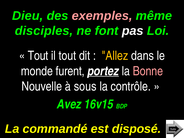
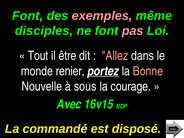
Dieu: Dieu -> Font (28, 16)
pas colour: white -> pink (133, 31)
il tout: tout -> être (67, 56)
Allez colour: yellow -> pink (115, 56)
furent: furent -> renier (70, 71)
contrôle: contrôle -> courage (131, 86)
Avez: Avez -> Avec (69, 104)
